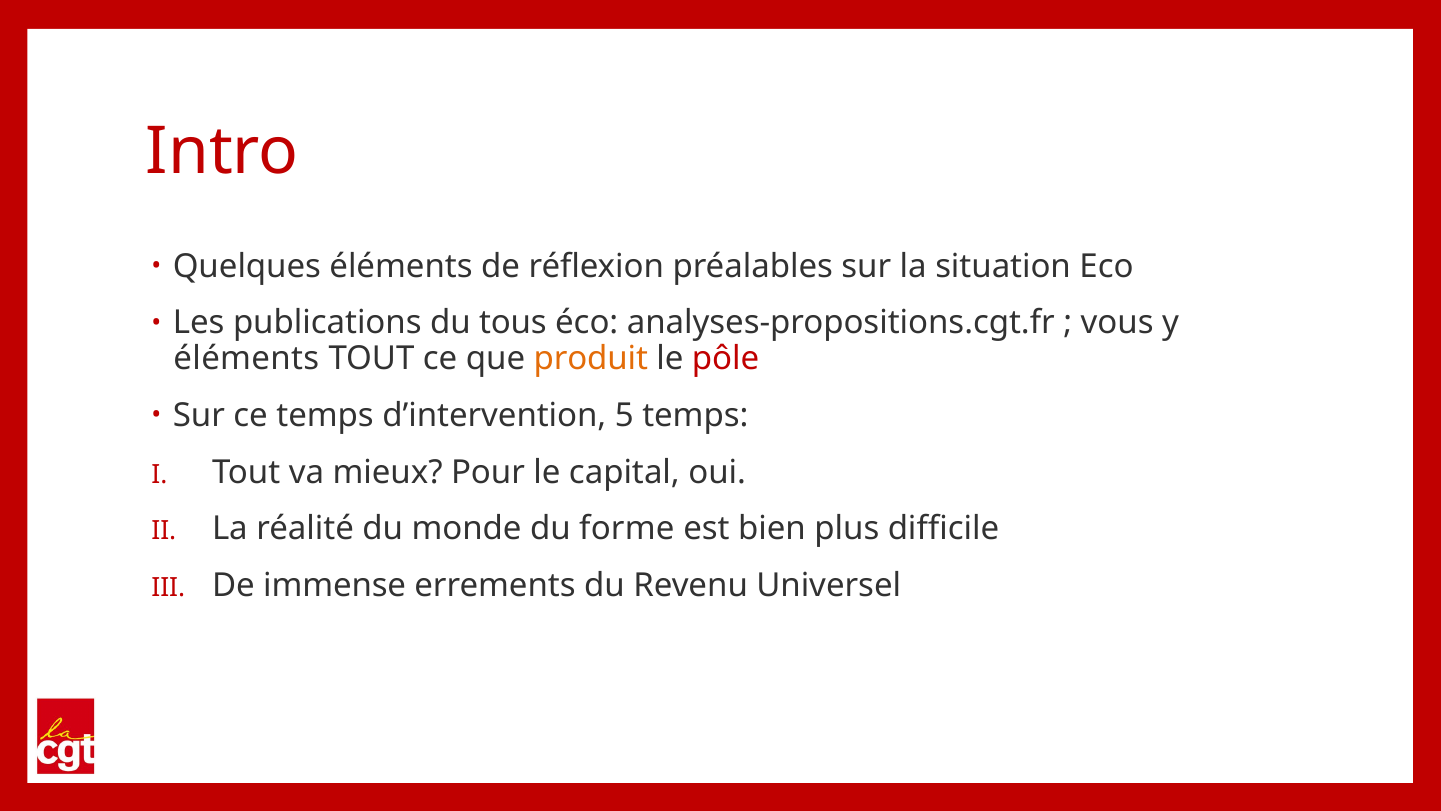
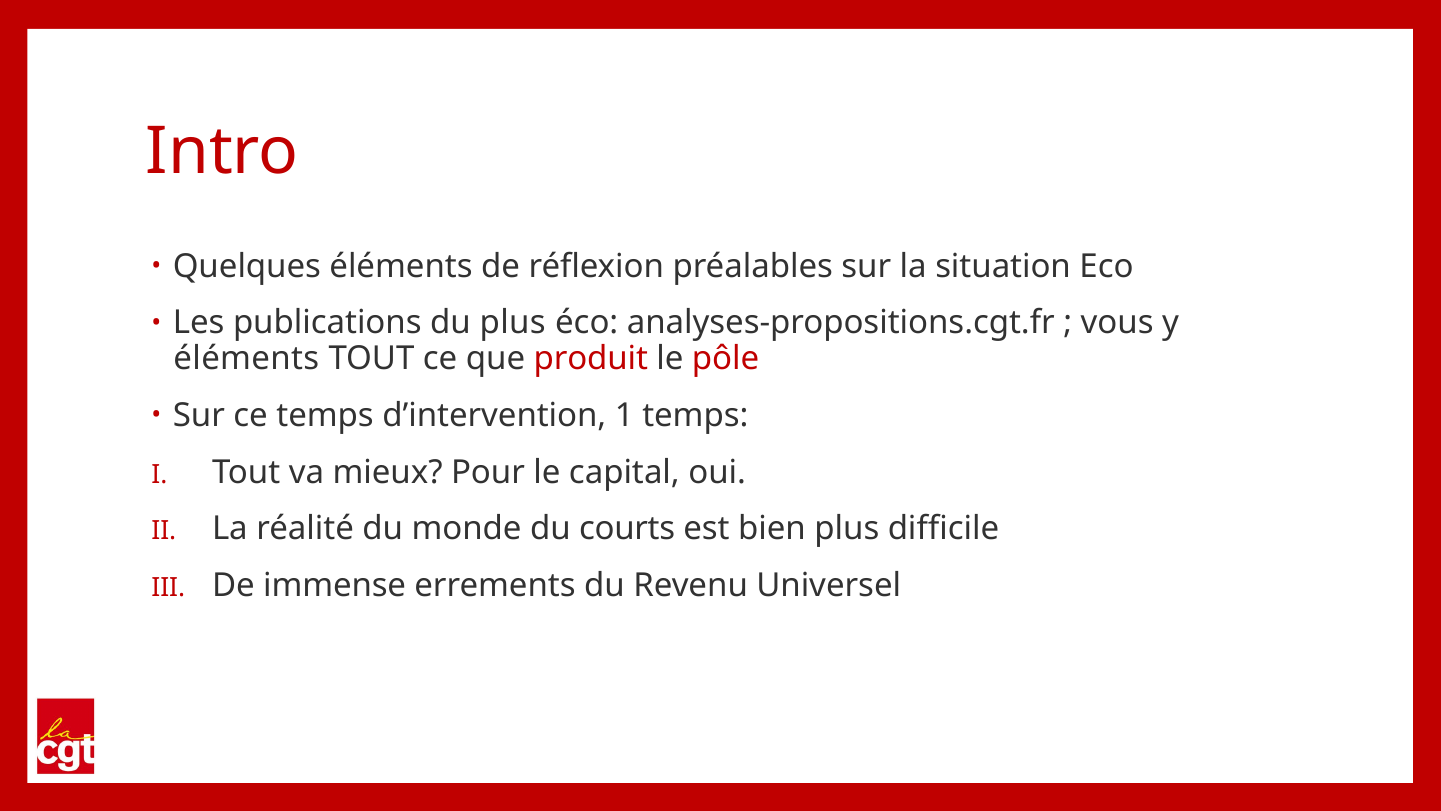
du tous: tous -> plus (513, 323)
produit colour: orange -> red (591, 359)
5: 5 -> 1 (624, 415)
forme: forme -> courts (627, 529)
